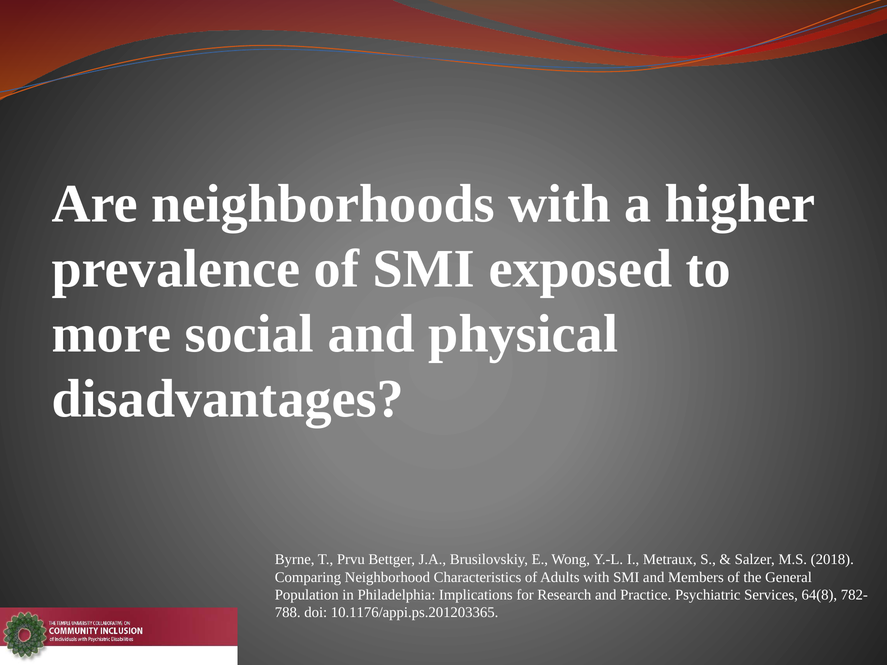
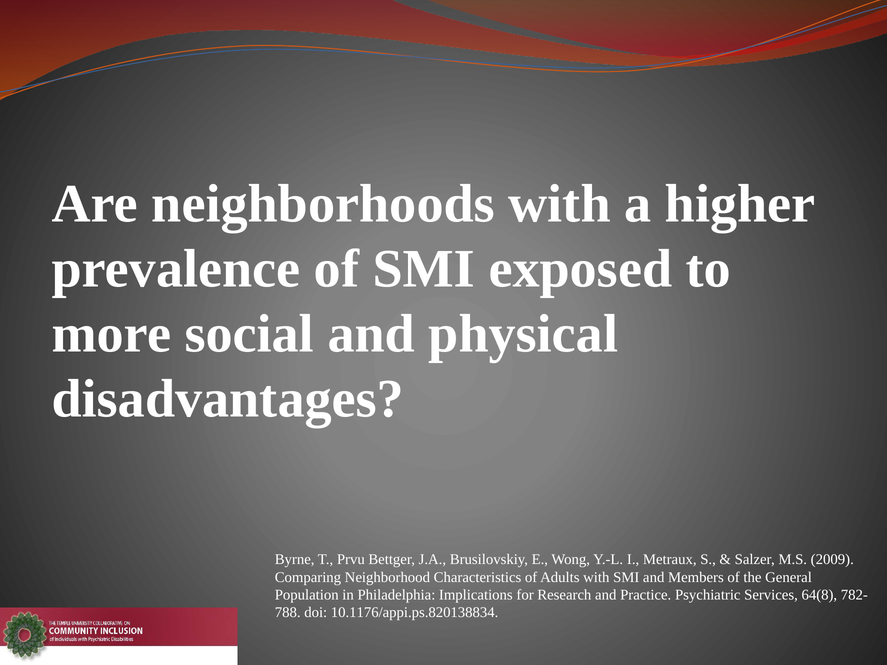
2018: 2018 -> 2009 (832, 560)
10.1176/appi.ps.201203365: 10.1176/appi.ps.201203365 -> 10.1176/appi.ps.820138834 (415, 613)
